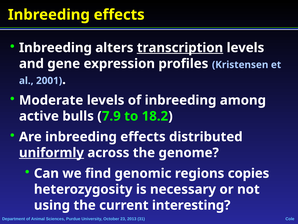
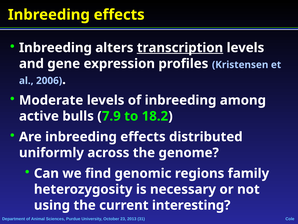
2001: 2001 -> 2006 (49, 81)
uniformly underline: present -> none (51, 152)
copies: copies -> family (248, 173)
